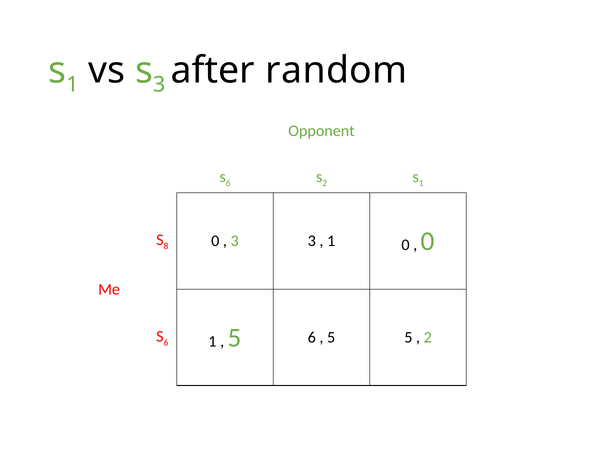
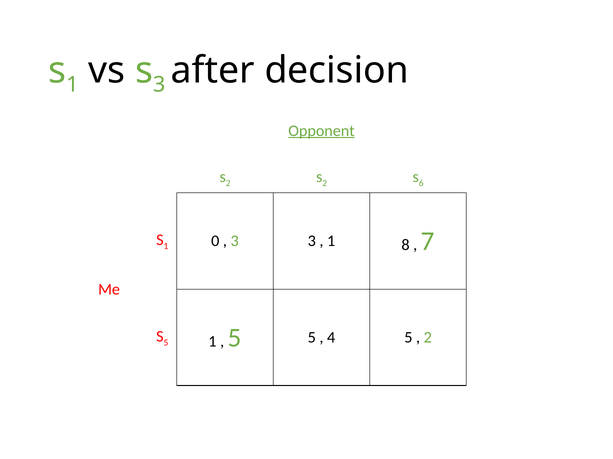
random: random -> decision (337, 70)
Opponent underline: none -> present (321, 131)
6: 6 -> 2 (228, 183)
1: 1 -> 6 (421, 183)
8: 8 -> 1 (166, 247)
1 0: 0 -> 8 (406, 245)
0: 0 -> 7 (428, 242)
6: 6 -> 5 (166, 343)
5 6: 6 -> 5 (312, 338)
5: 5 -> 4 (331, 338)
